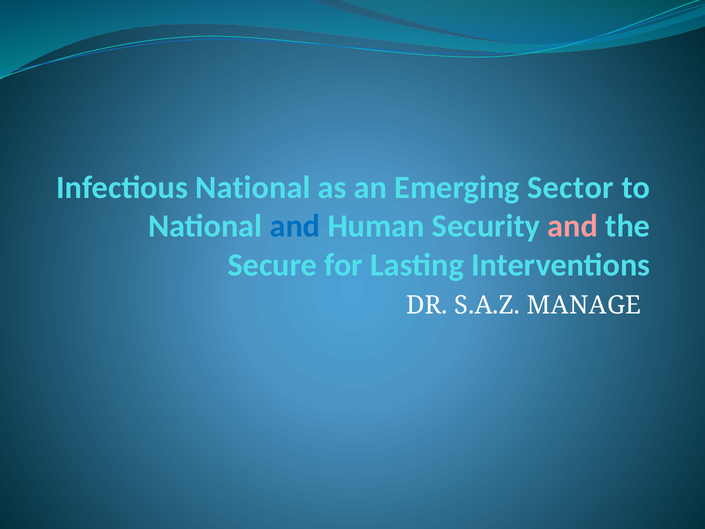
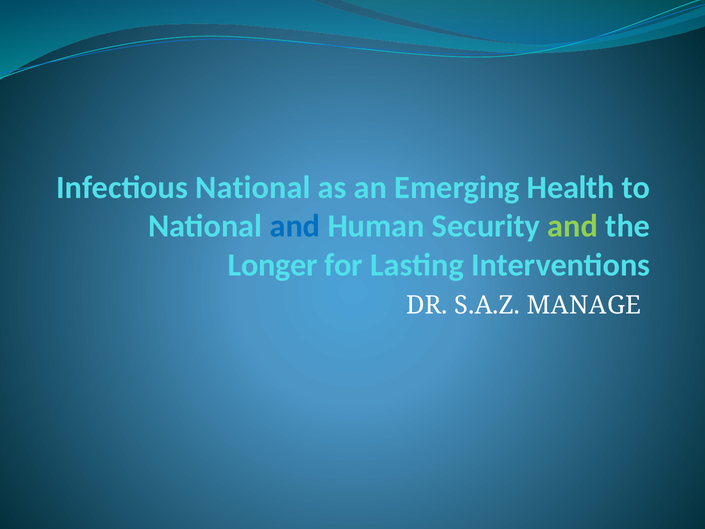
Sector: Sector -> Health (571, 187)
and colour: pink -> light green (573, 226)
Secure: Secure -> Longer (273, 265)
